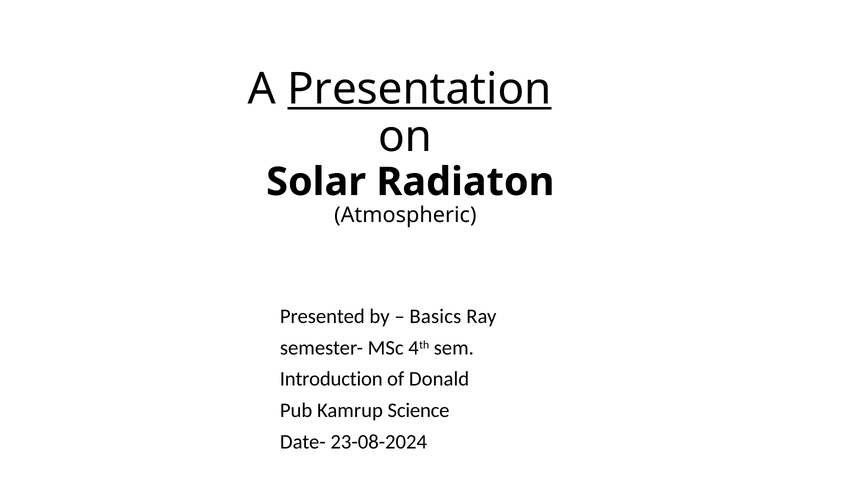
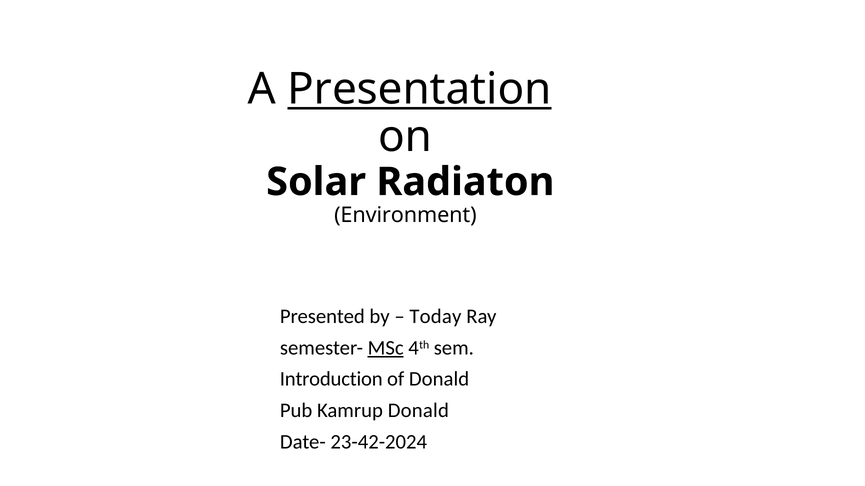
Atmospheric: Atmospheric -> Environment (405, 215)
Basics: Basics -> Today (435, 317)
MSc underline: none -> present (386, 348)
Kamrup Science: Science -> Donald (418, 411)
23-08-2024: 23-08-2024 -> 23-42-2024 (379, 442)
